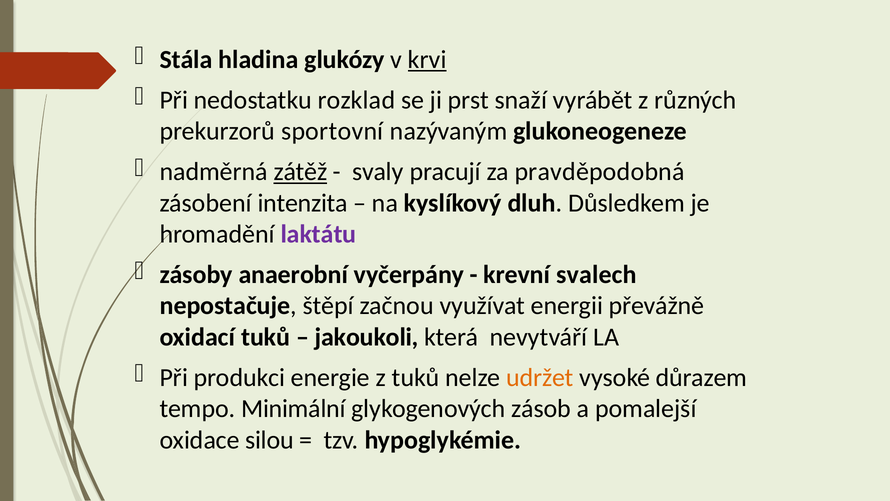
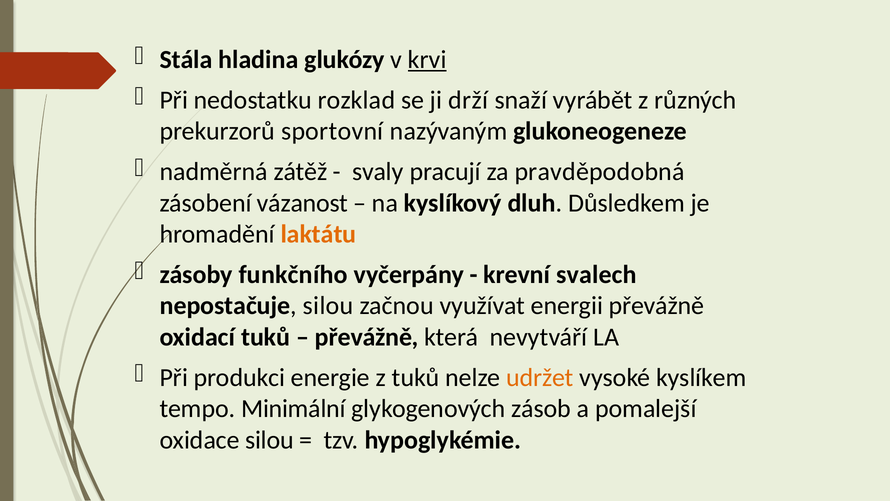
prst: prst -> drží (468, 100)
zátěž underline: present -> none (300, 172)
intenzita: intenzita -> vázanost (303, 203)
laktátu colour: purple -> orange (318, 234)
anaerobní: anaerobní -> funkčního (293, 275)
nepostačuje štěpí: štěpí -> silou (328, 306)
jakoukoli: jakoukoli -> převážně (367, 337)
důrazem: důrazem -> kyslíkem (701, 377)
